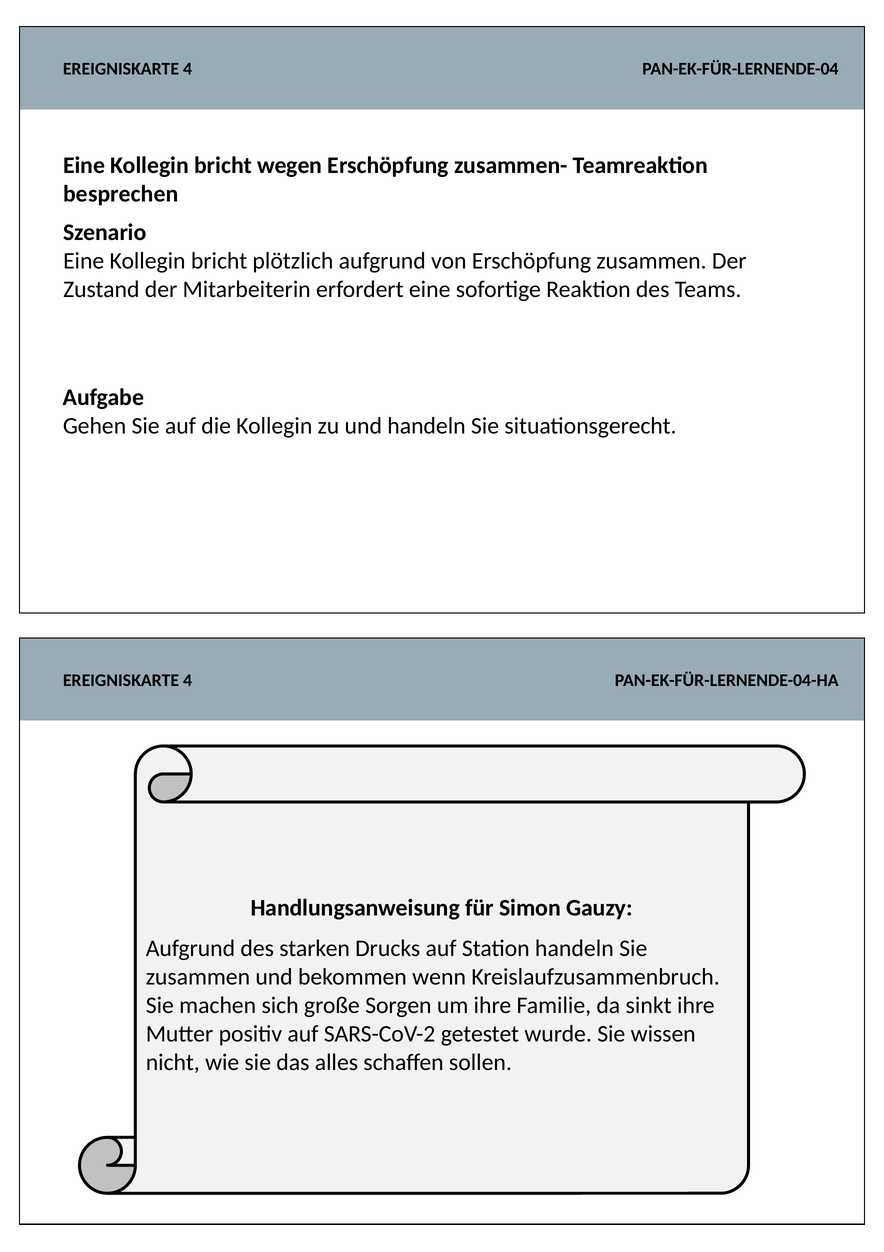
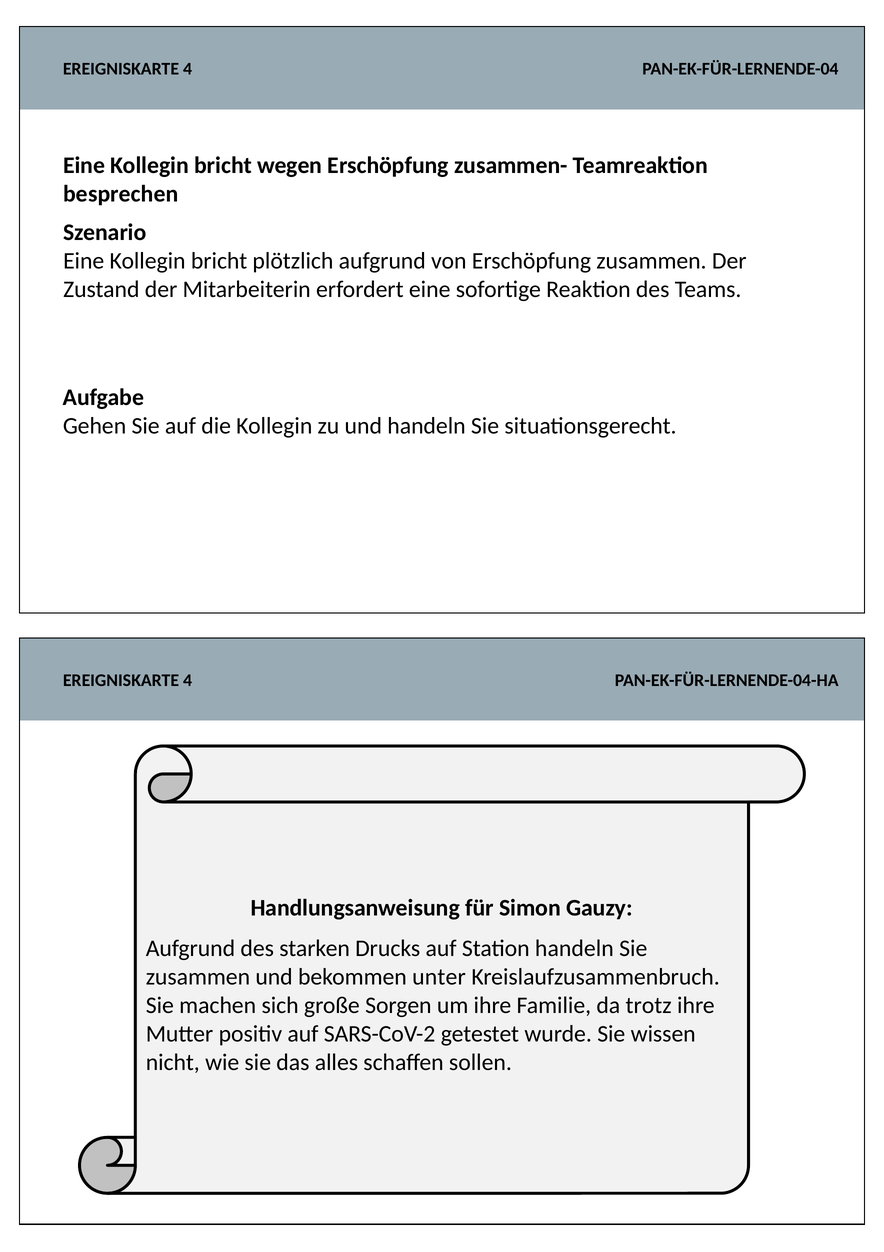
wenn: wenn -> unter (439, 976)
sinkt: sinkt -> trotz (649, 1005)
